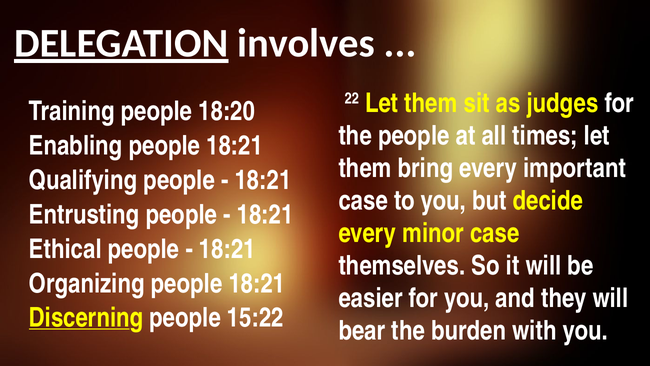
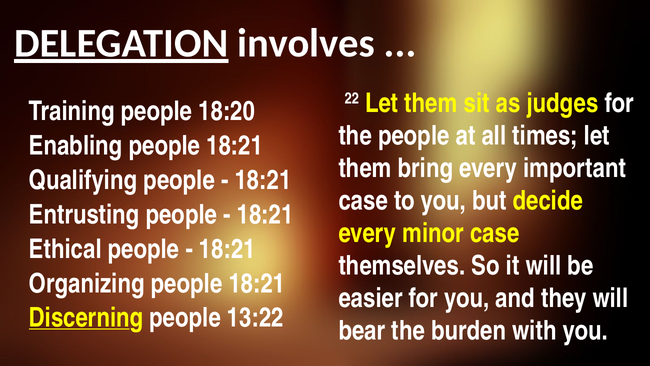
15:22: 15:22 -> 13:22 (255, 318)
